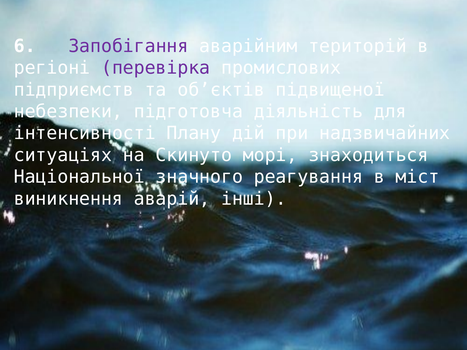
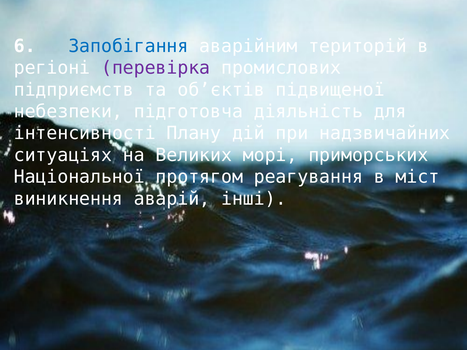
Запобігання colour: purple -> blue (128, 46)
Скинуто: Скинуто -> Великих (194, 155)
знаходиться: знаходиться -> приморських (368, 155)
значного: значного -> протягом (199, 177)
